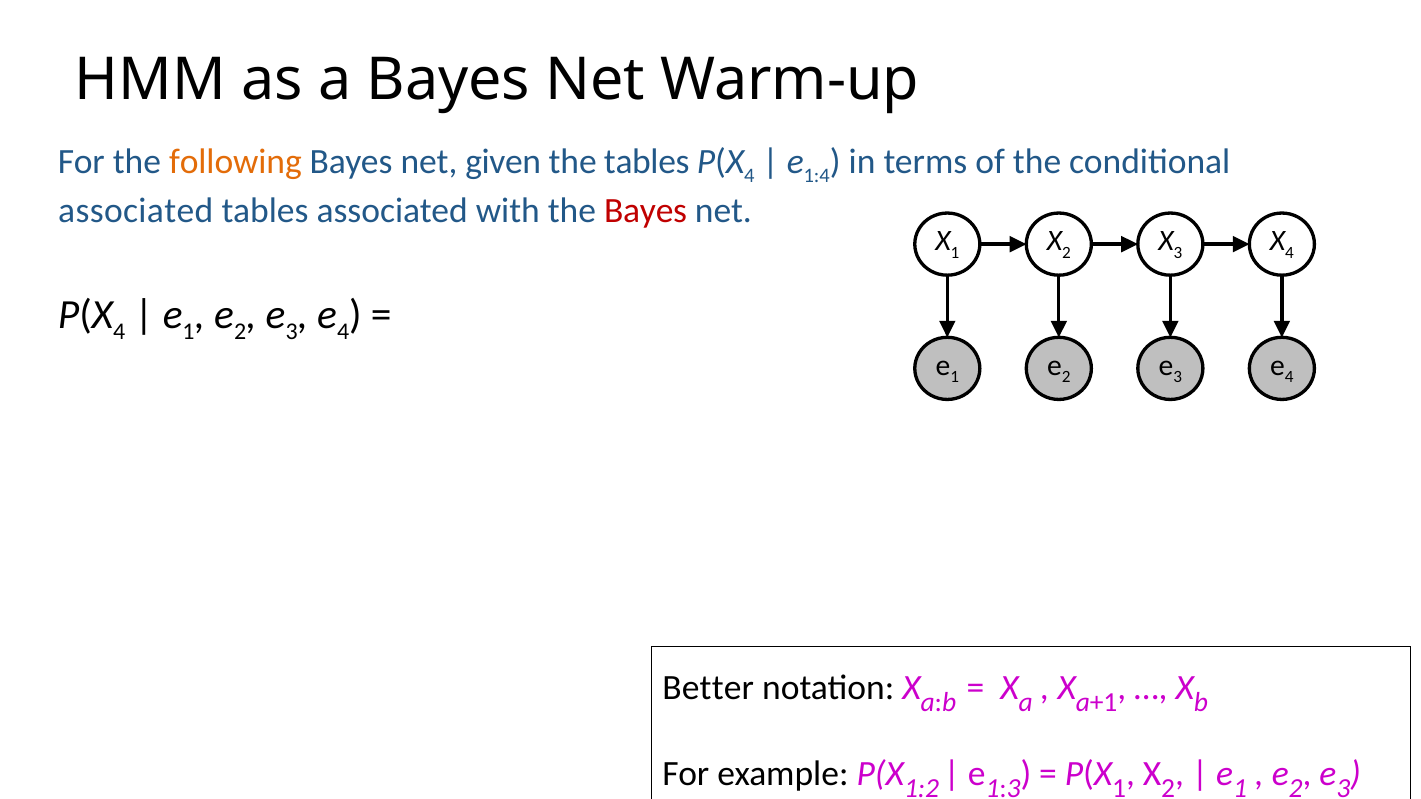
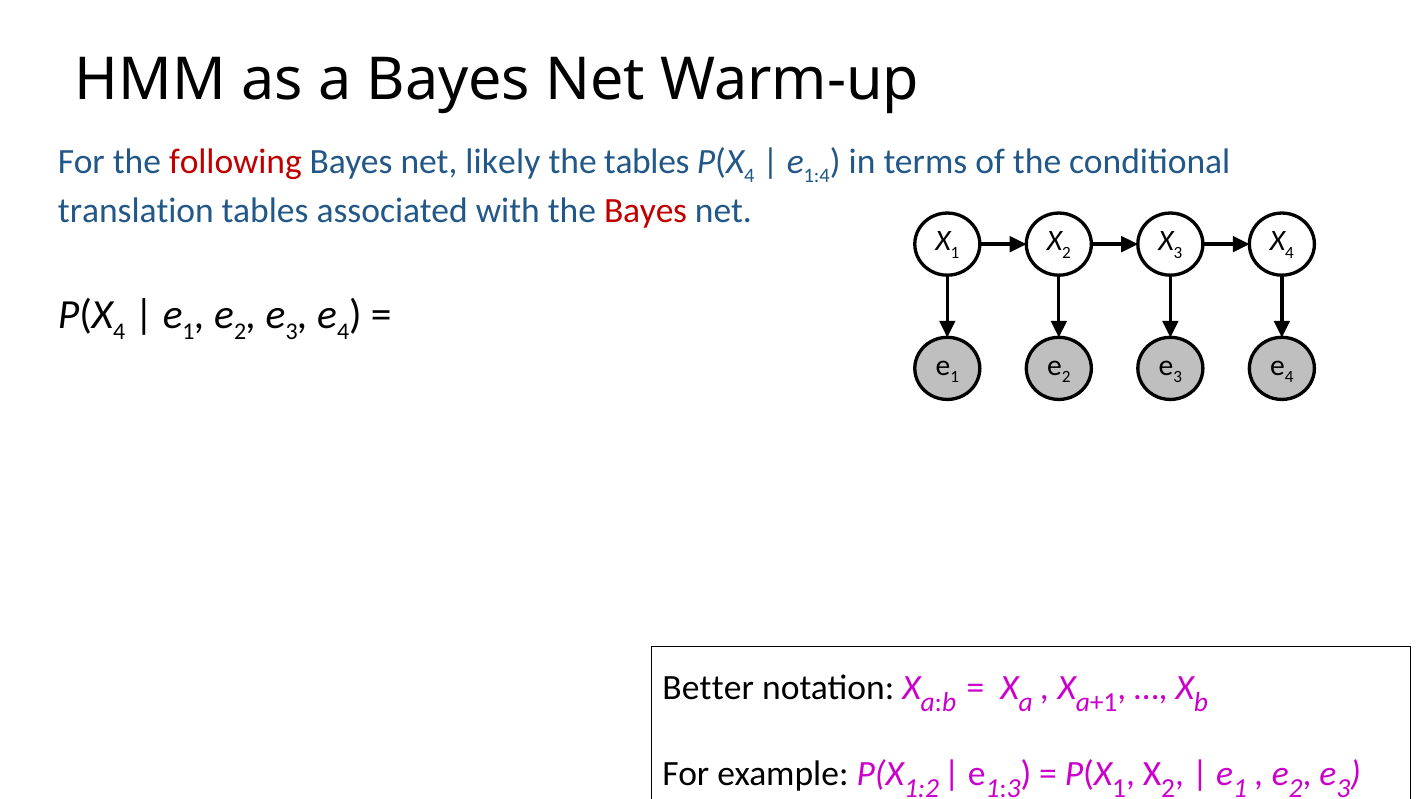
following colour: orange -> red (235, 162)
given: given -> likely (503, 162)
associated: associated -> translation (136, 211)
